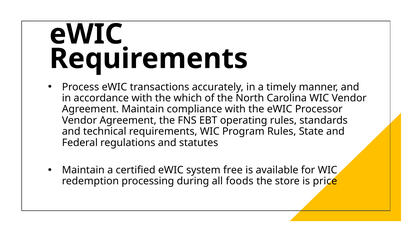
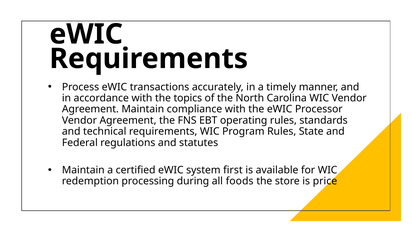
which: which -> topics (188, 98)
free: free -> first (233, 170)
